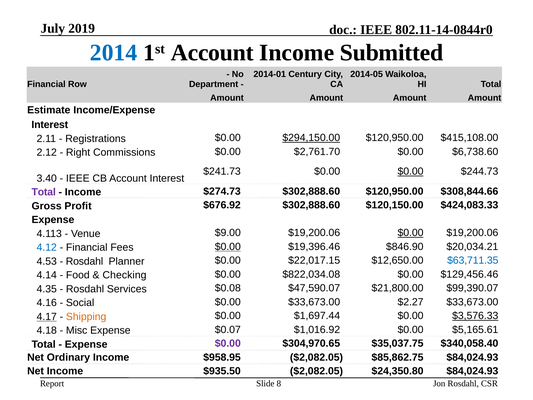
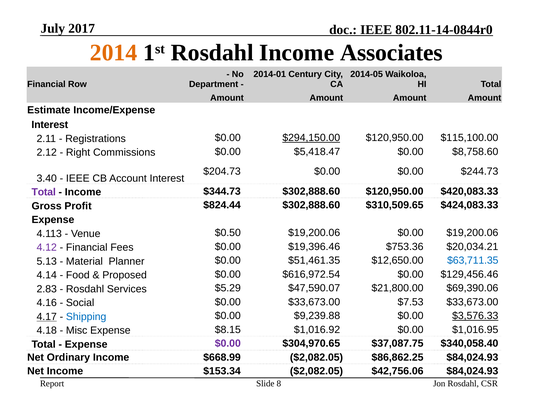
2019: 2019 -> 2017 (82, 28)
2014 colour: blue -> orange (114, 53)
1st Account: Account -> Rosdahl (212, 53)
Submitted: Submitted -> Associates (391, 53)
$415,108.00: $415,108.00 -> $115,100.00 (469, 138)
$2,761.70: $2,761.70 -> $5,418.47 (317, 152)
$6,738.60: $6,738.60 -> $8,758.60 (475, 152)
$241.73: $241.73 -> $204.73 (222, 171)
$0.00 underline: present -> none (411, 171)
$274.73: $274.73 -> $344.73 (222, 191)
$308,844.66: $308,844.66 -> $420,083.33 (469, 191)
$676.92: $676.92 -> $824.44 (222, 205)
$120,150.00: $120,150.00 -> $310,509.65 (395, 205)
$9.00: $9.00 -> $0.50 (228, 233)
$0.00 underline: present -> none (411, 233)
4.12 colour: blue -> purple (47, 247)
$0.00 underline: present -> none (228, 247)
$846.90: $846.90 -> $753.36 (405, 247)
4.53: 4.53 -> 5.13 (47, 261)
Rosdahl: Rosdahl -> Material (84, 261)
$22,017.15: $22,017.15 -> $51,461.35 (314, 260)
Checking: Checking -> Proposed (125, 275)
$822,034.08: $822,034.08 -> $616,972.54 (311, 274)
4.35: 4.35 -> 2.83 (47, 289)
$0.08: $0.08 -> $5.29 (228, 288)
$99,390.07: $99,390.07 -> $69,390.06 (472, 288)
$2.27: $2.27 -> $7.53 (411, 302)
Shipping colour: orange -> blue (86, 317)
$1,697.44: $1,697.44 -> $9,239.88 (317, 316)
$0.07: $0.07 -> $8.15 (228, 330)
$5,165.61: $5,165.61 -> $1,016.95 (475, 330)
$35,037.75: $35,037.75 -> $37,087.75 (398, 343)
$958.95: $958.95 -> $668.99 (222, 357)
$85,862.75: $85,862.75 -> $86,862.25 (398, 357)
$935.50: $935.50 -> $153.34 (222, 371)
$24,350.80: $24,350.80 -> $42,756.06 (398, 371)
